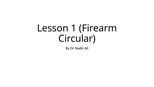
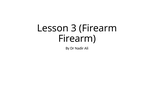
1: 1 -> 3 (74, 28)
Circular: Circular -> Firearm (77, 38)
